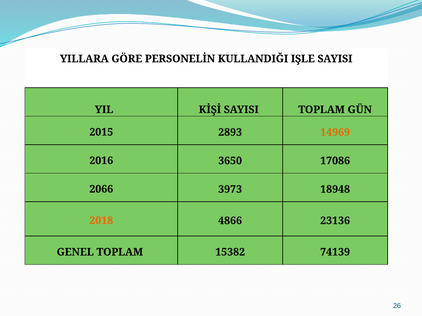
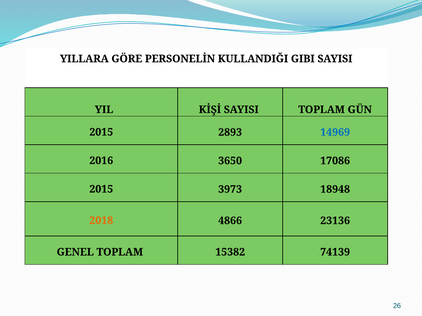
IŞLE: IŞLE -> GIBI (303, 59)
14969 colour: orange -> blue (335, 132)
2066: 2066 -> 2015 (101, 189)
